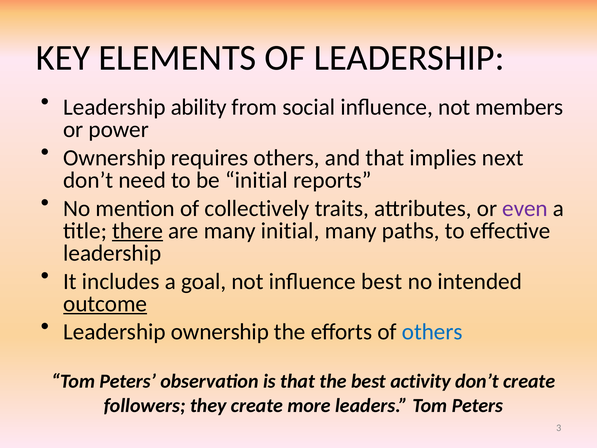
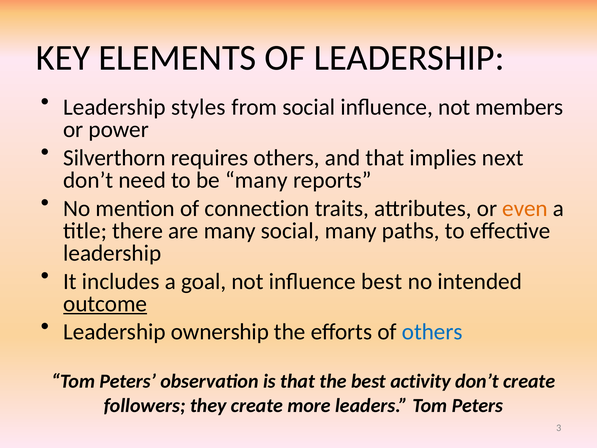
ability: ability -> styles (199, 107)
Ownership: Ownership -> Silverthorn (115, 158)
be initial: initial -> many (256, 180)
collectively: collectively -> connection (257, 208)
even colour: purple -> orange (525, 208)
there underline: present -> none (138, 231)
many initial: initial -> social (290, 231)
